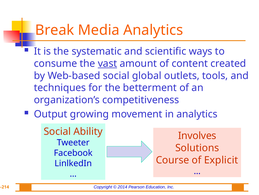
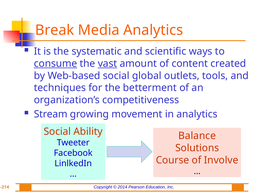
consume underline: none -> present (56, 63)
Output: Output -> Stream (51, 114)
Involves: Involves -> Balance (197, 135)
Explicit: Explicit -> Involve (221, 159)
